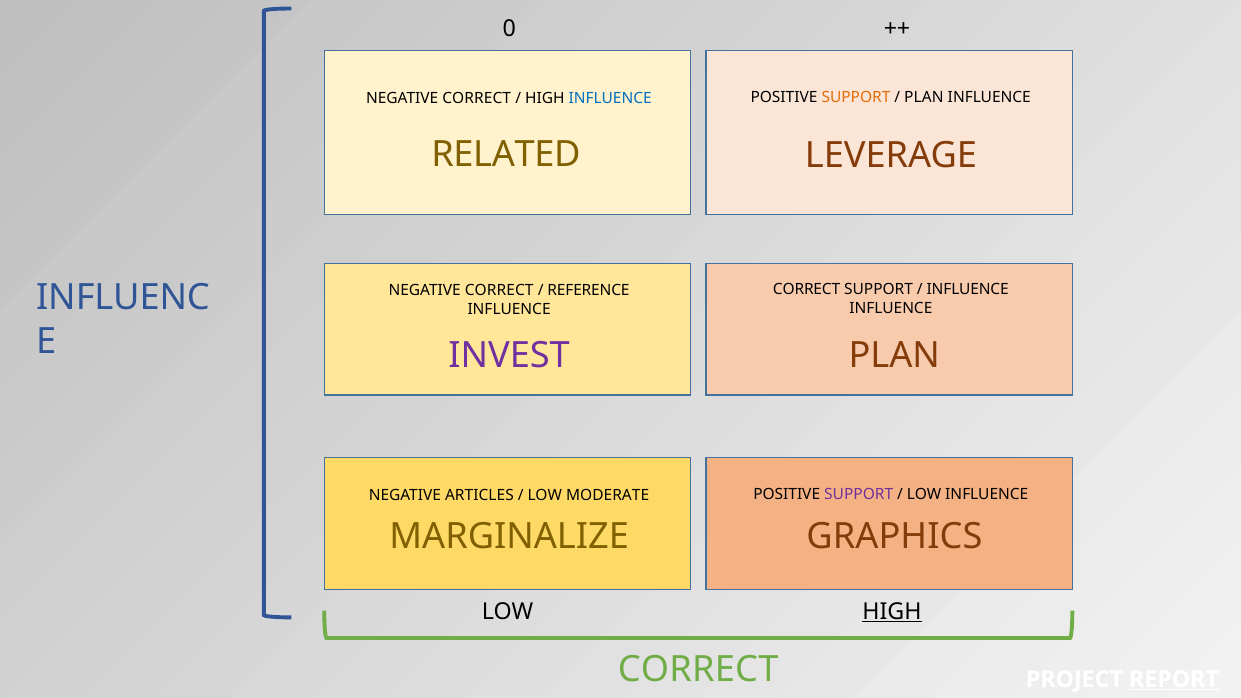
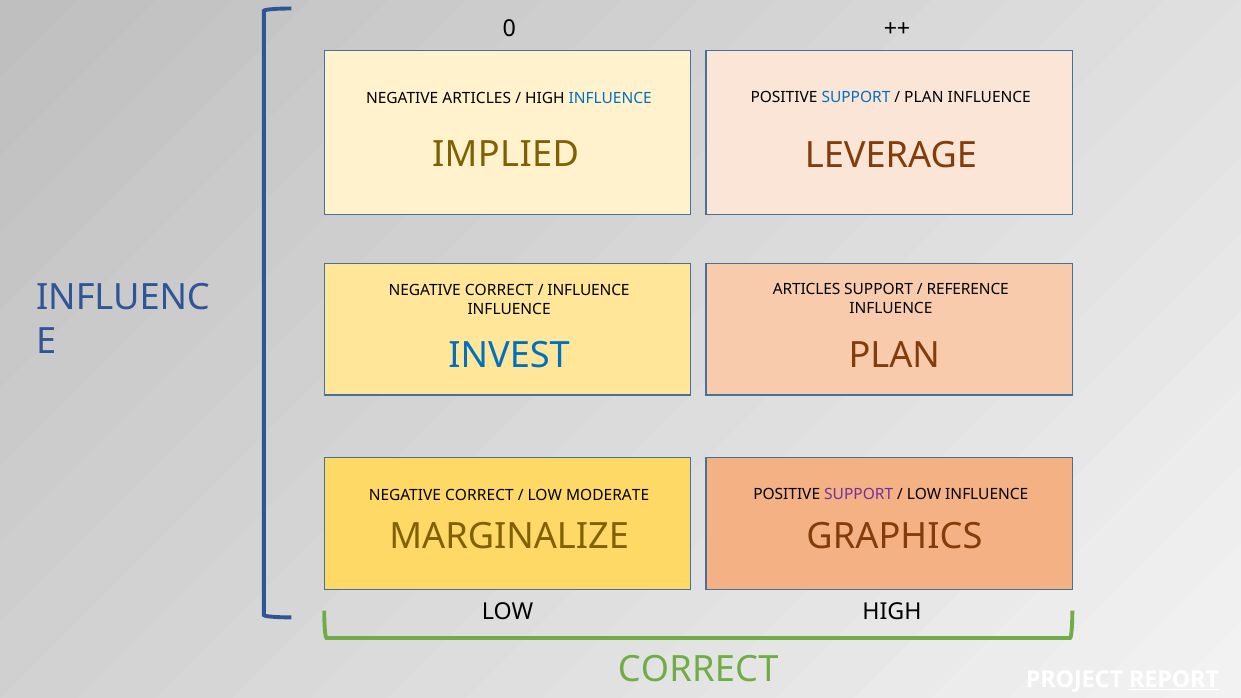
CORRECT: CORRECT -> ARTICLES (477, 98)
SUPPORT colour: orange -> blue (856, 97)
RELATED: RELATED -> IMPLIED (506, 155)
CORRECT: CORRECT -> ARTICLES (807, 290)
INFLUENCE: INFLUENCE -> REFERENCE (968, 290)
REFERENCE: REFERENCE -> INFLUENCE (588, 291)
INVEST colour: purple -> blue (509, 355)
ARTICLES: ARTICLES -> CORRECT (479, 495)
HIGH underline: present -> none (892, 612)
